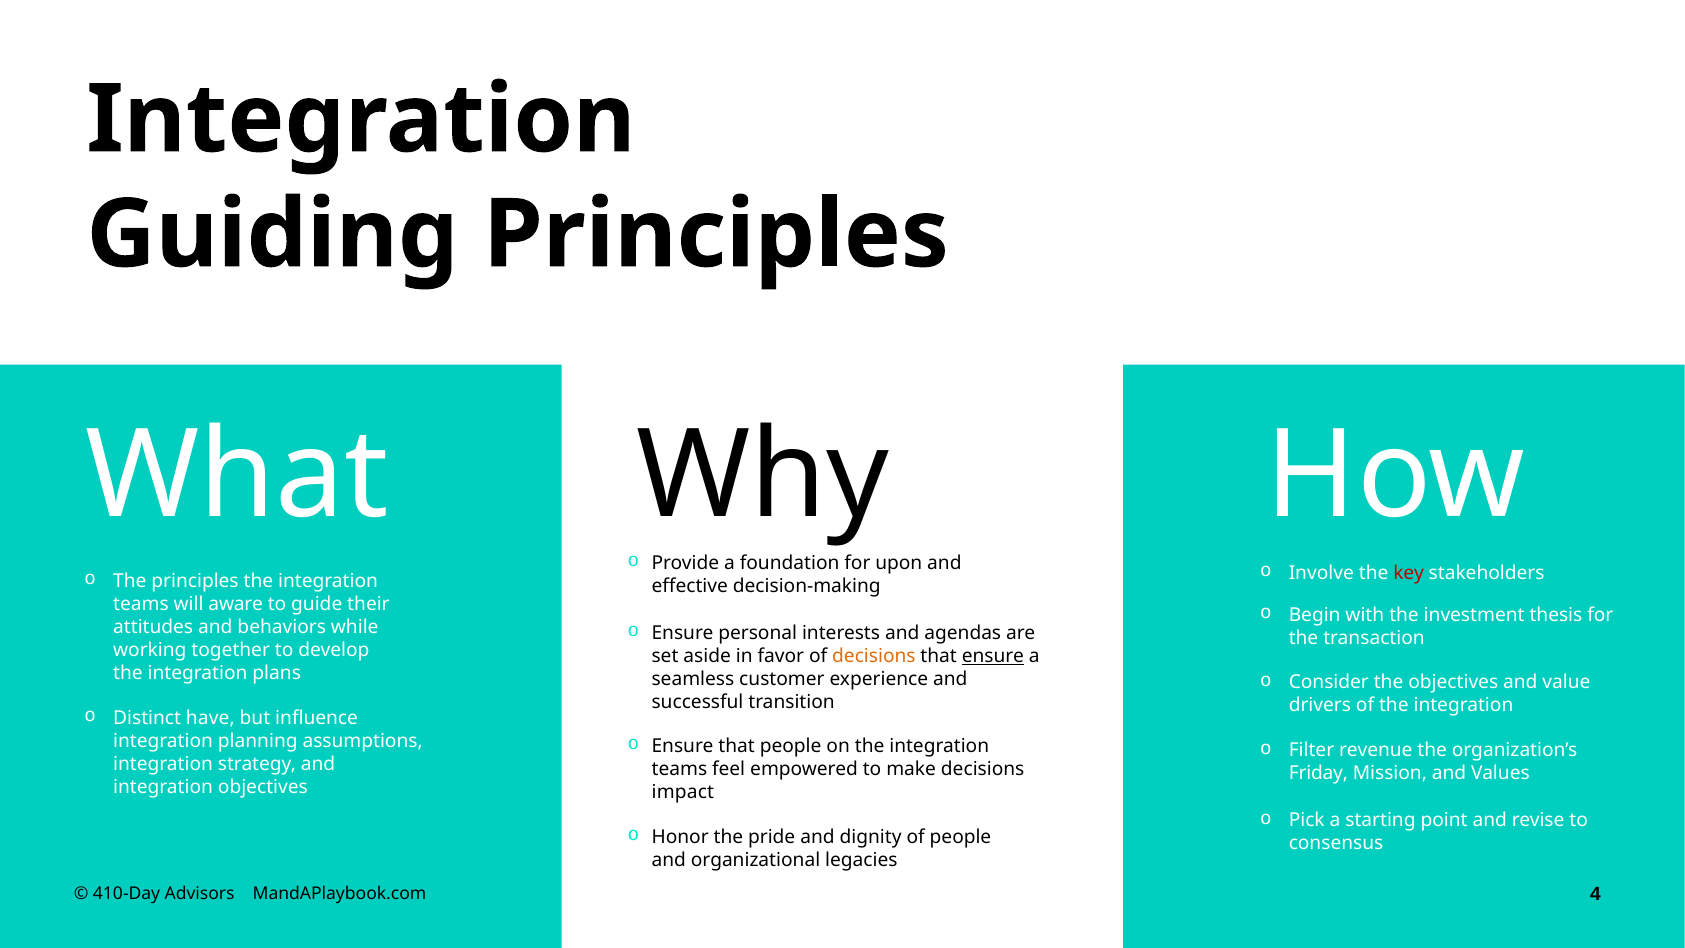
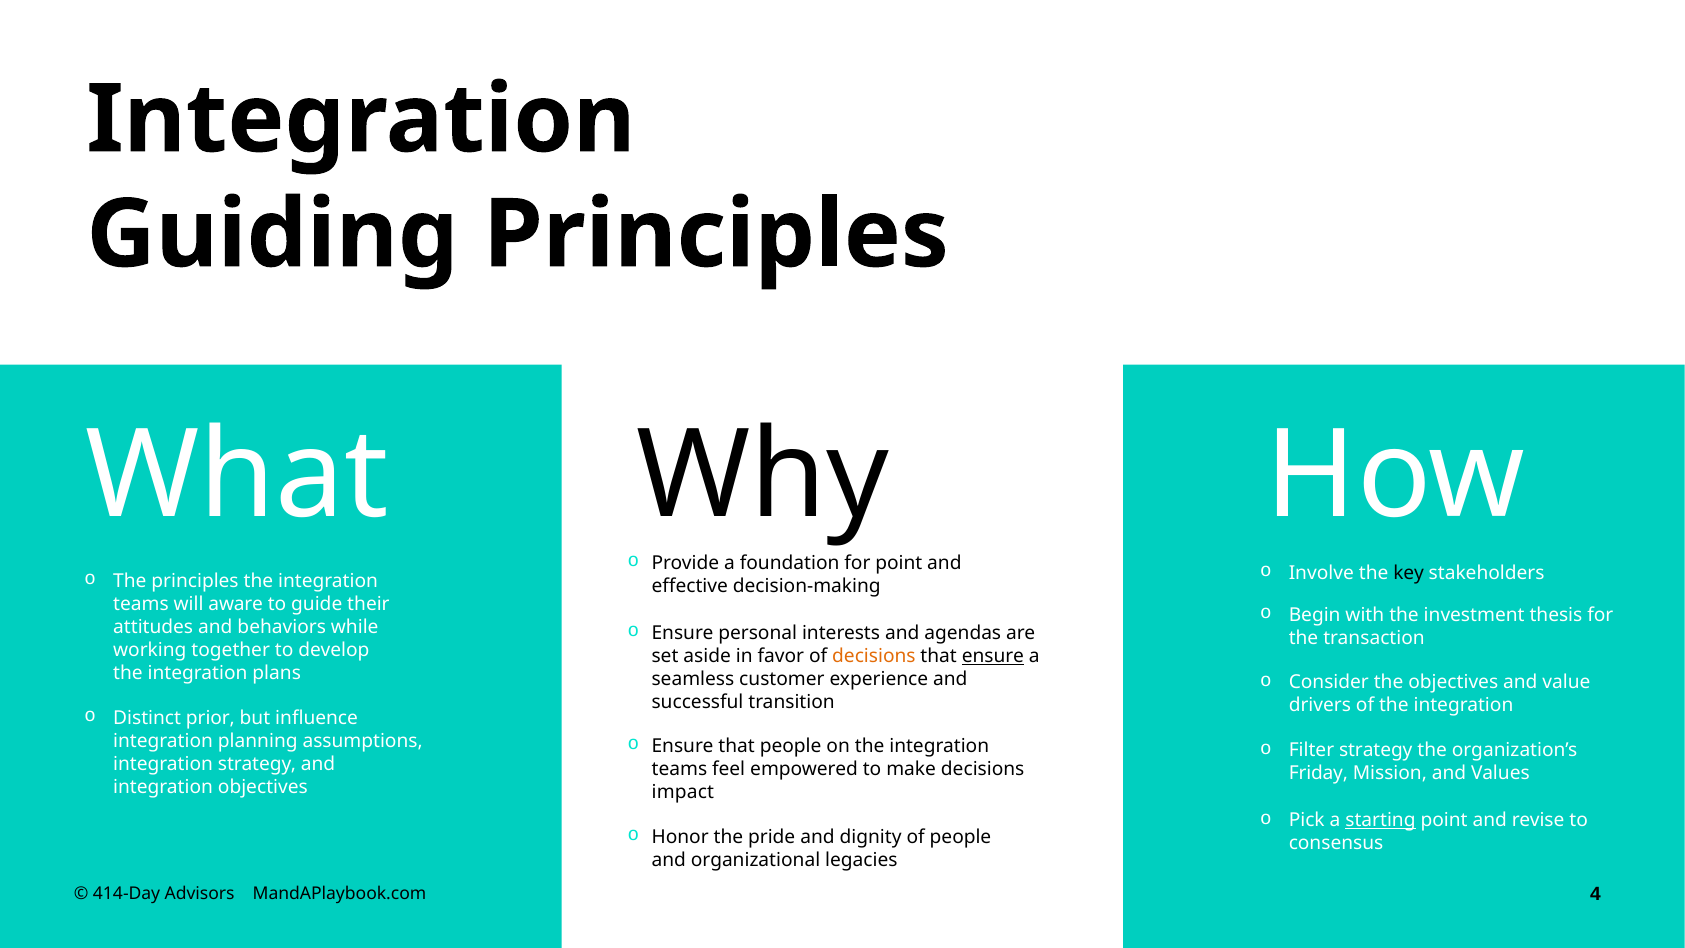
upon: upon -> point (899, 563)
key colour: red -> black (1409, 573)
have: have -> prior (210, 718)
Filter revenue: revenue -> strategy (1376, 750)
starting underline: none -> present (1380, 820)
410-Day: 410-Day -> 414-Day (127, 893)
